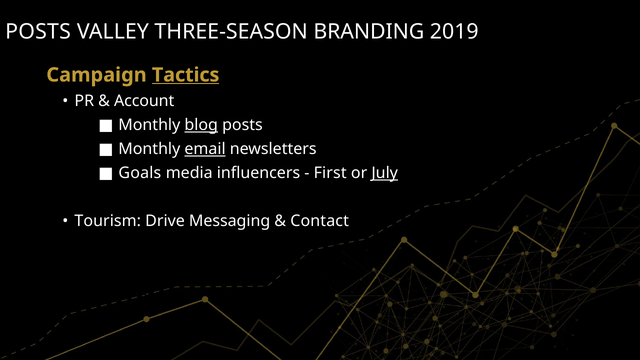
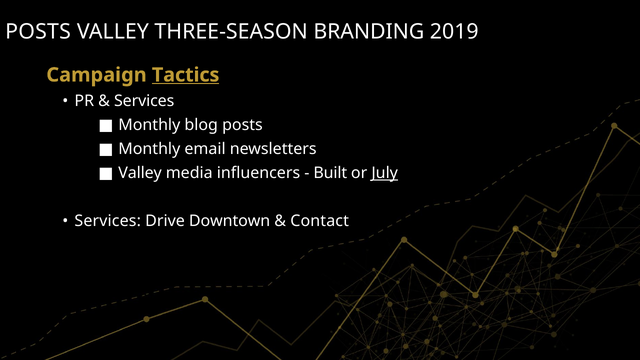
Account: Account -> Services (144, 101)
blog underline: present -> none (201, 125)
email underline: present -> none (205, 149)
Goals: Goals -> Valley (140, 173)
First: First -> Built (330, 173)
Tourism: Tourism -> Services (108, 221)
Messaging: Messaging -> Downtown (230, 221)
